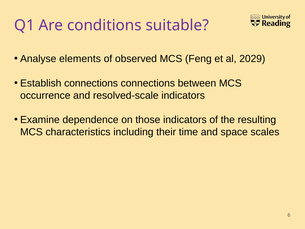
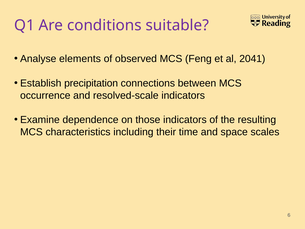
2029: 2029 -> 2041 (252, 59)
Establish connections: connections -> precipitation (91, 83)
